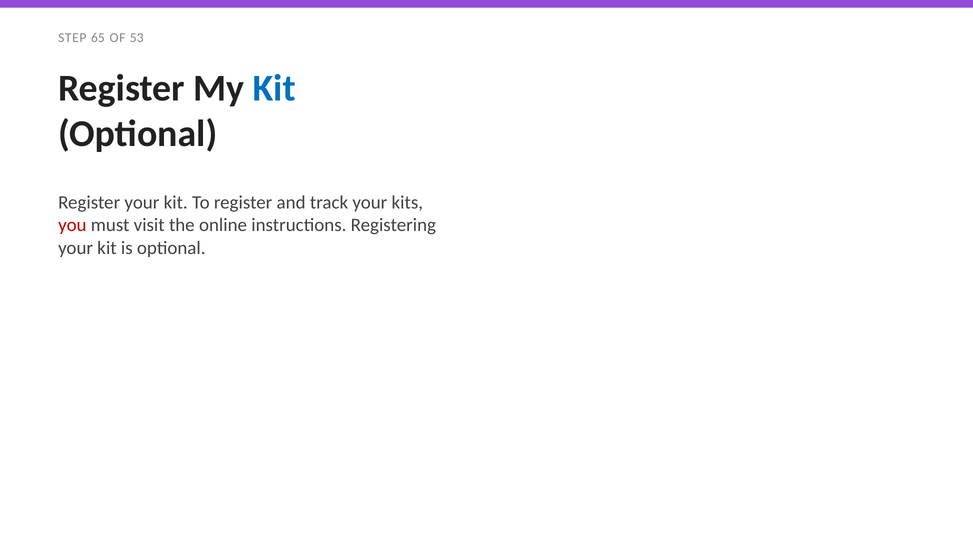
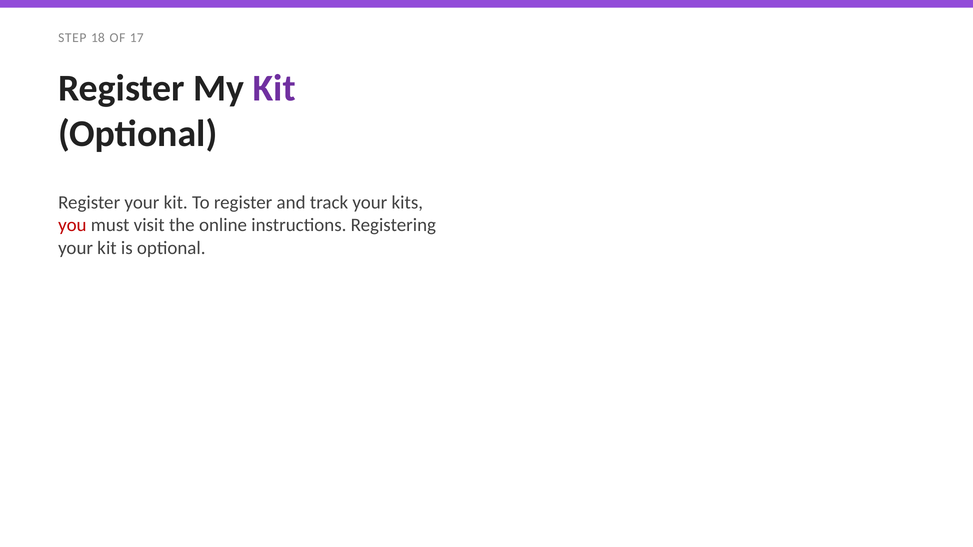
65: 65 -> 18 (98, 38)
53: 53 -> 17 (137, 38)
Kit colour: blue -> purple (274, 88)
